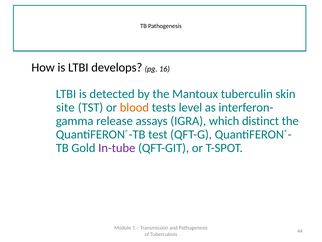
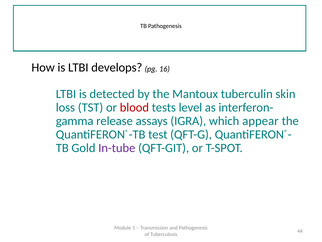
site: site -> loss (65, 107)
blood colour: orange -> red (134, 107)
distinct: distinct -> appear (260, 121)
